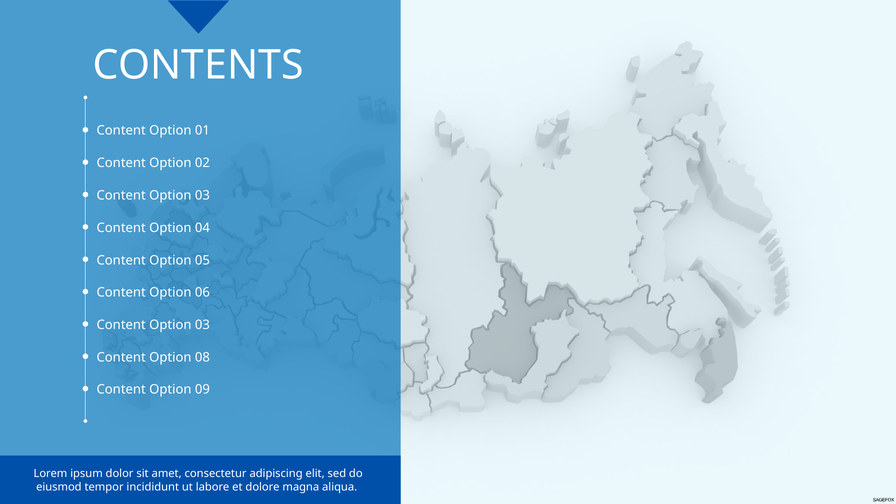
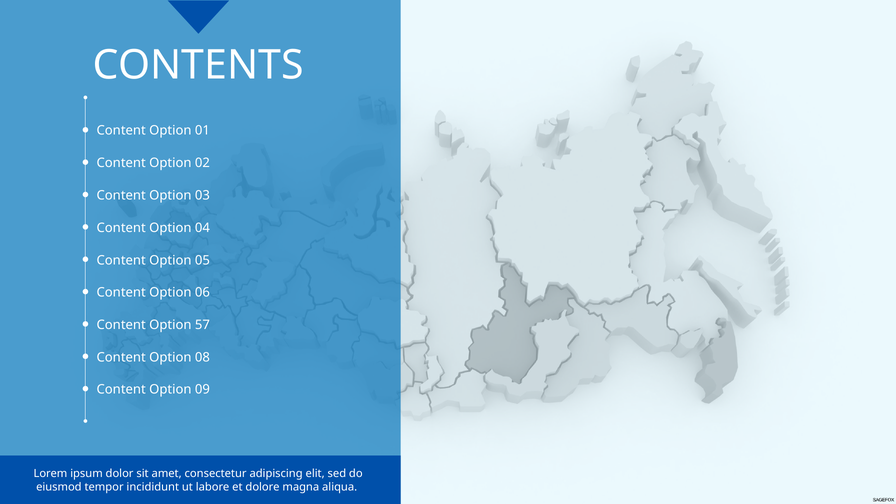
03: 03 -> 57 (202, 325)
